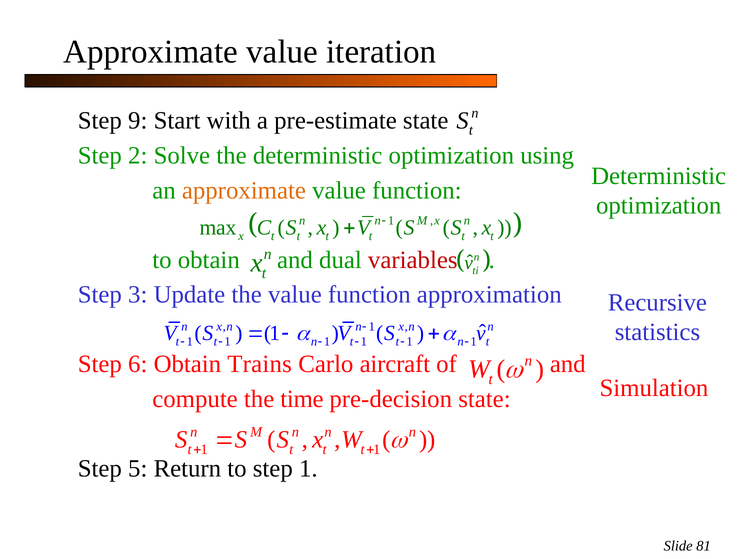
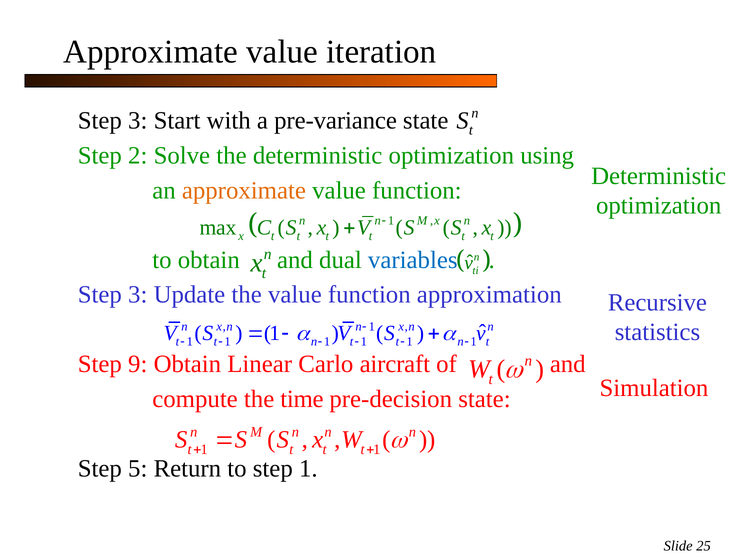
9: 9 -> 3 (138, 121)
pre-estimate: pre-estimate -> pre-variance (336, 121)
variables colour: red -> blue (413, 260)
6: 6 -> 9 (138, 364)
Trains: Trains -> Linear (260, 364)
81: 81 -> 25 (704, 546)
